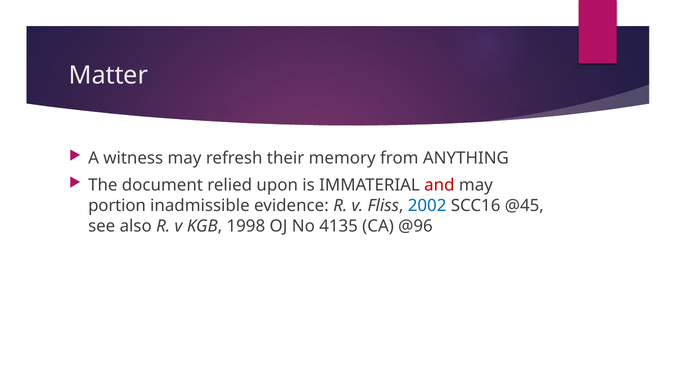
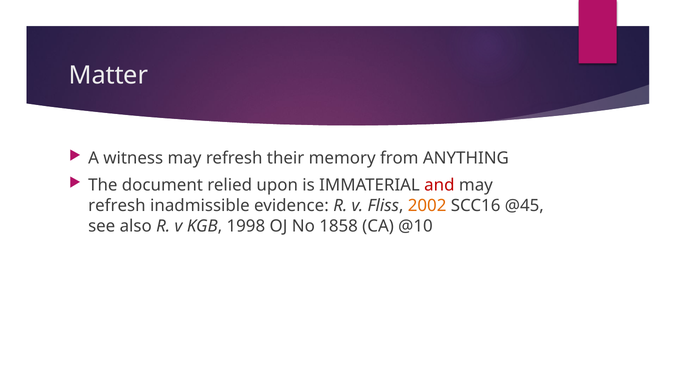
portion: portion -> refresh (117, 206)
2002 colour: blue -> orange (427, 206)
4135: 4135 -> 1858 (339, 226)
@96: @96 -> @10 (416, 226)
